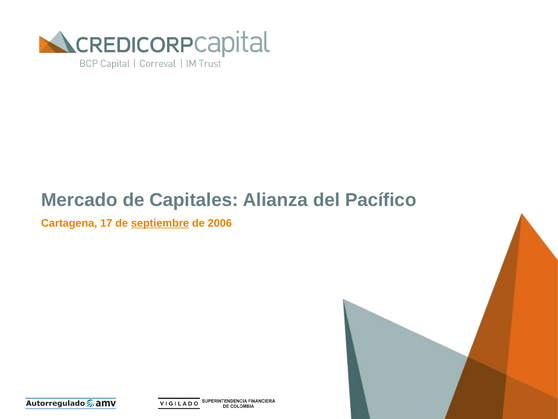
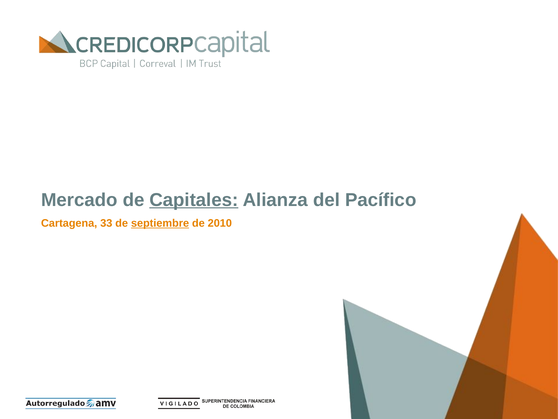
Capitales underline: none -> present (194, 200)
17: 17 -> 33 (106, 223)
2006: 2006 -> 2010 (220, 223)
